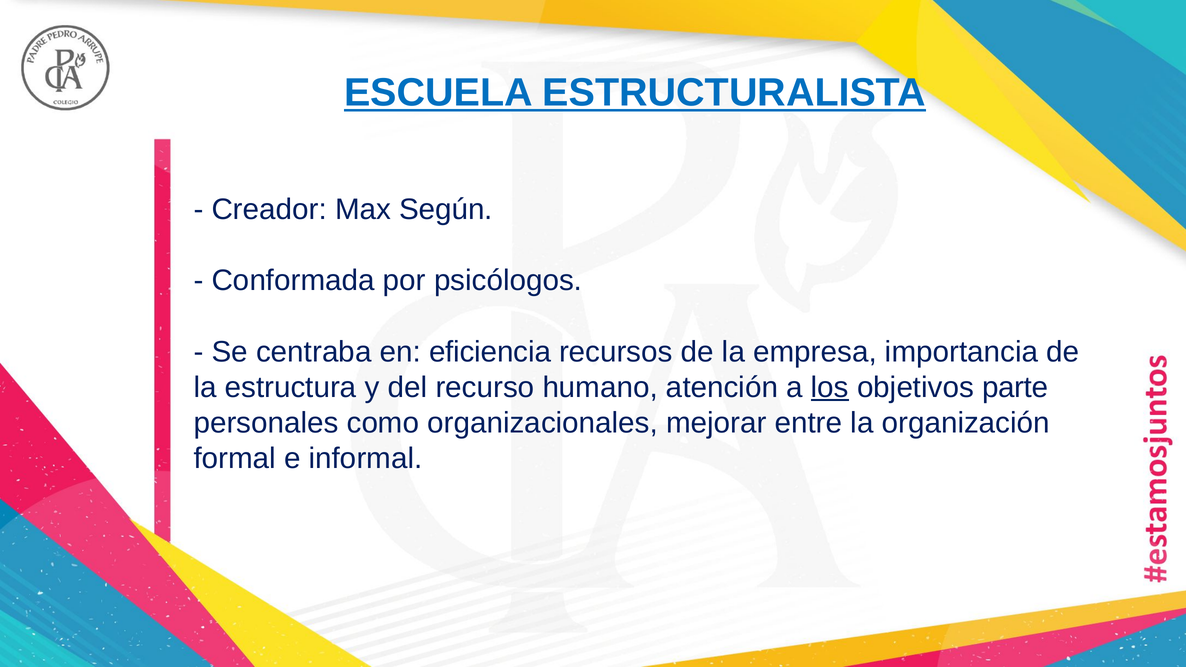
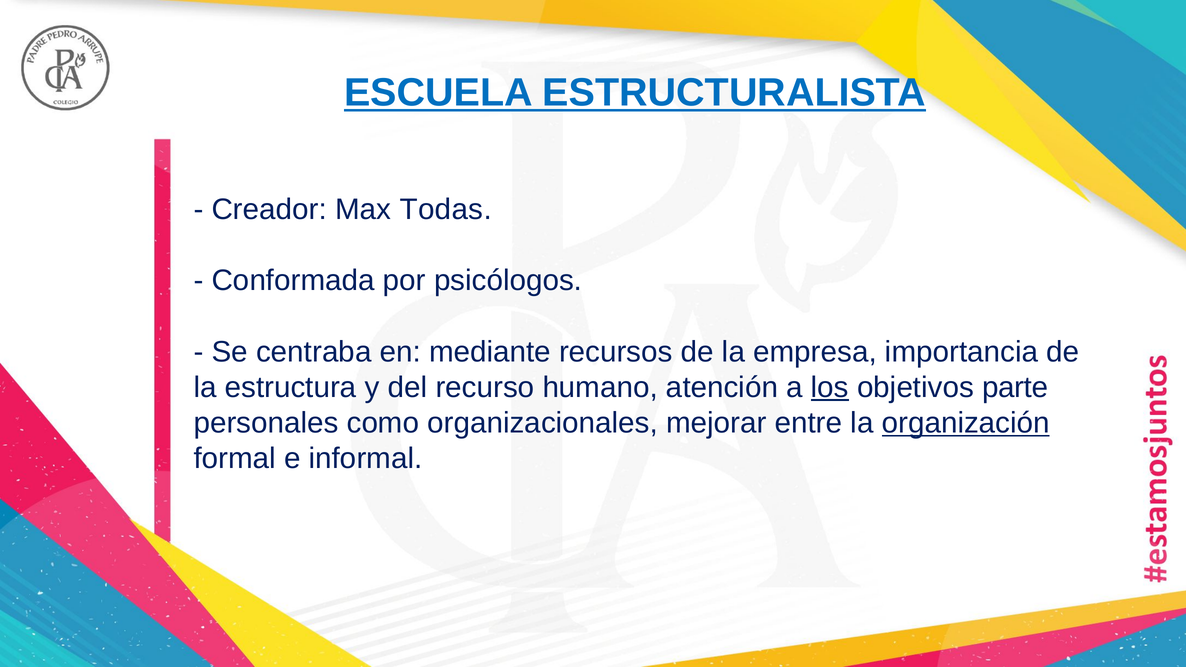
Según: Según -> Todas (446, 210)
eficiencia: eficiencia -> mediante (490, 352)
organización underline: none -> present (966, 423)
